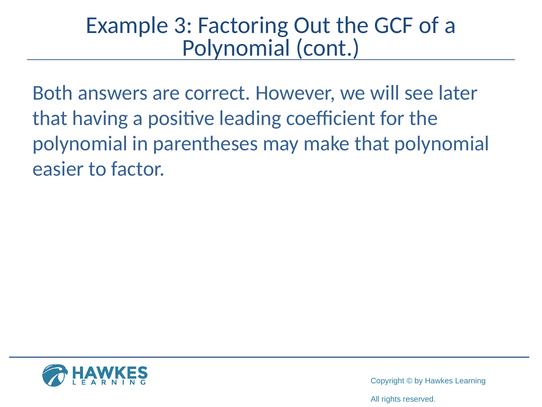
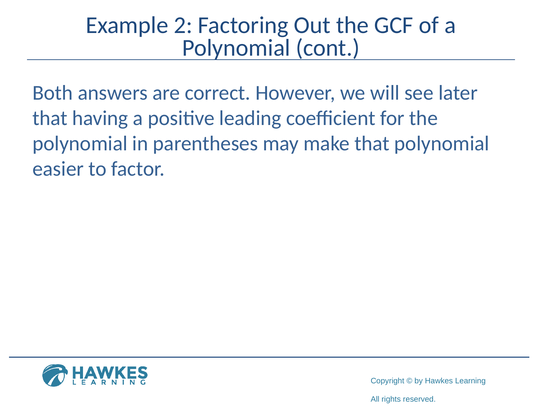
3: 3 -> 2 (183, 25)
